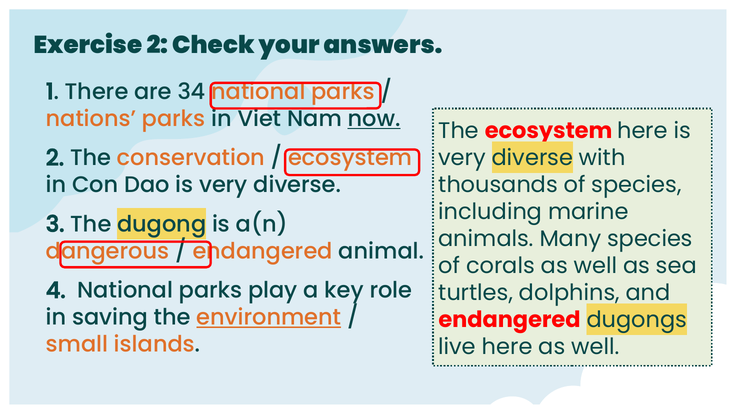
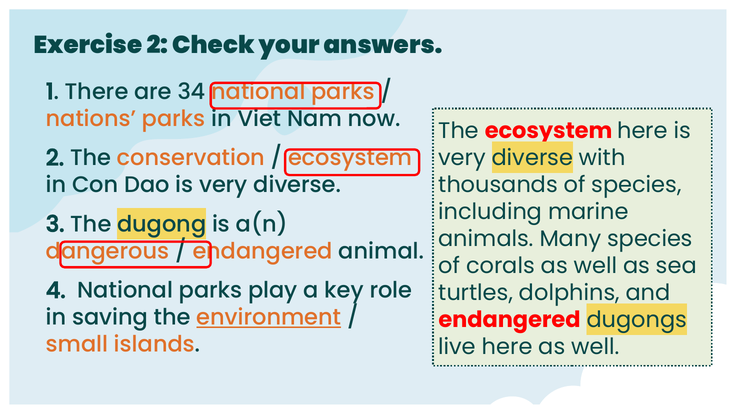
now underline: present -> none (374, 119)
